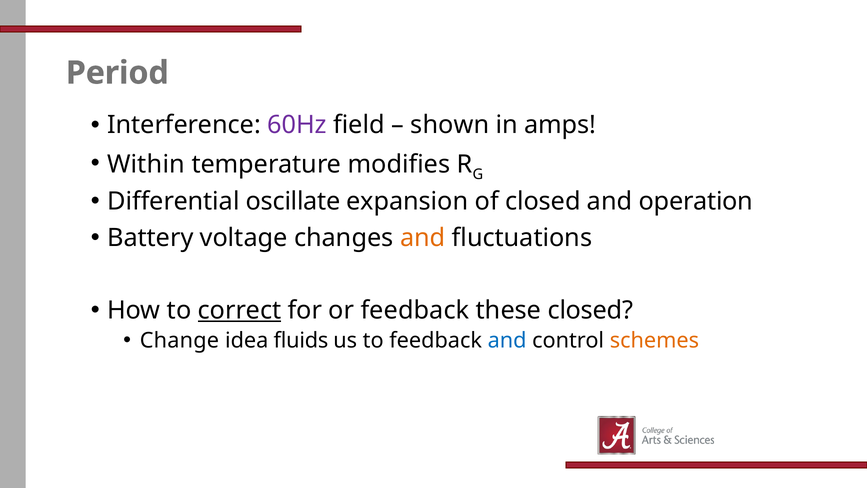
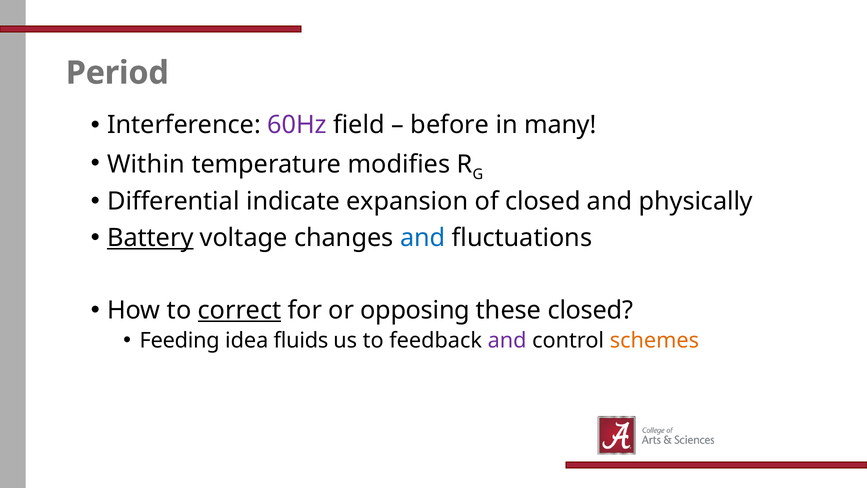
shown: shown -> before (450, 125)
amps: amps -> many (560, 125)
oscillate: oscillate -> indicate (293, 201)
operation: operation -> physically (696, 201)
Battery underline: none -> present (150, 238)
and colour: orange -> blue (423, 238)
or feedback: feedback -> opposing (415, 310)
Change: Change -> Feeding (180, 340)
and colour: blue -> purple (507, 340)
